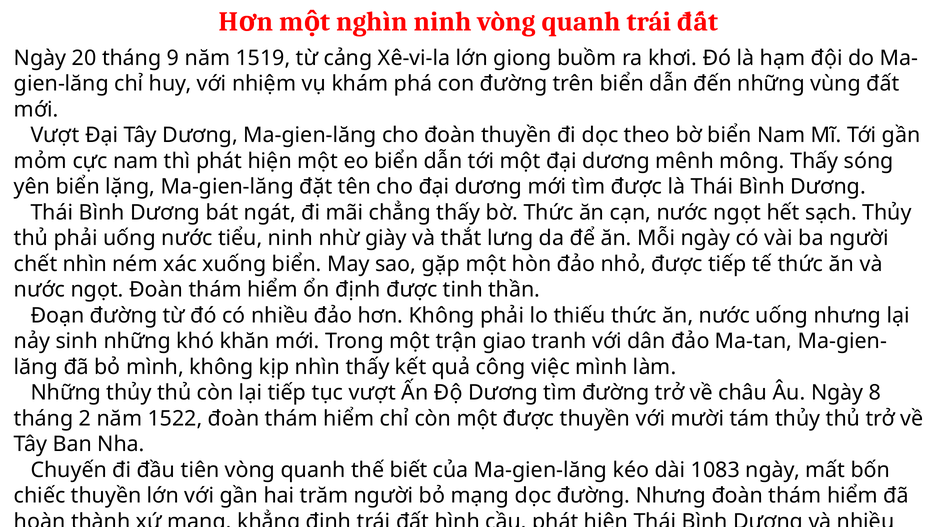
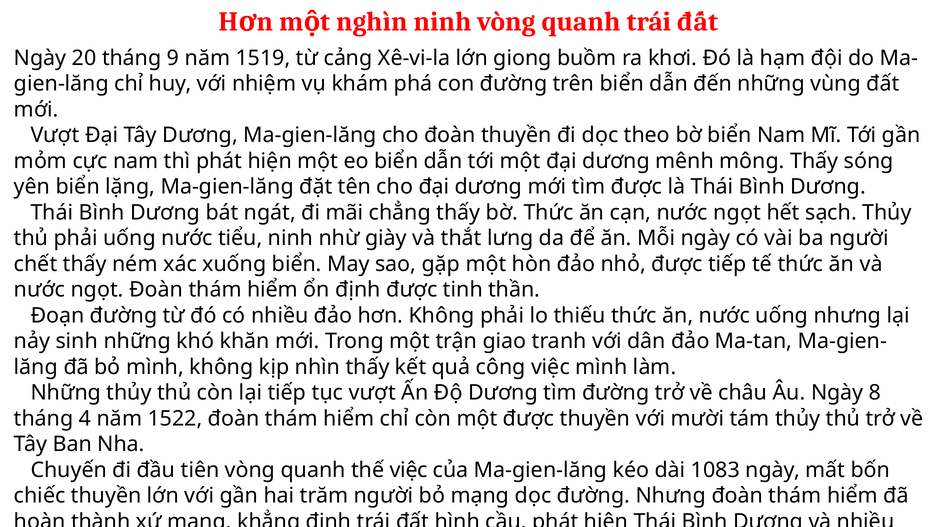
chết nhìn: nhìn -> thấy (85, 264)
2: 2 -> 4 (85, 419)
thế biết: biết -> việc (409, 470)
